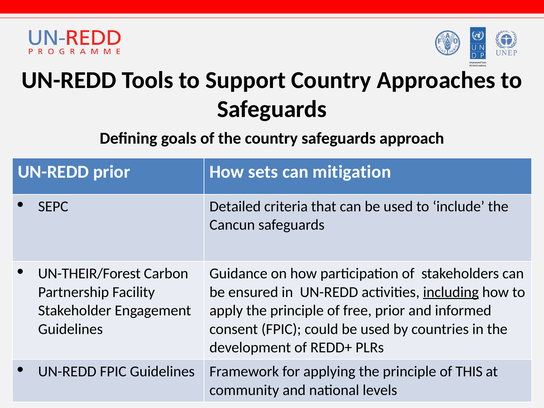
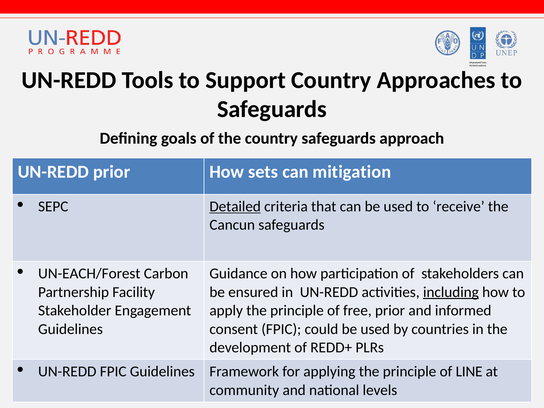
Detailed underline: none -> present (235, 206)
include: include -> receive (459, 206)
UN-THEIR/Forest: UN-THEIR/Forest -> UN-EACH/Forest (89, 274)
THIS: THIS -> LINE (469, 372)
